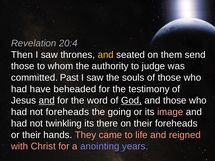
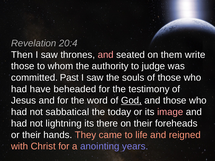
and colour: yellow -> pink (106, 55)
send: send -> write (195, 55)
and underline: present -> none (47, 101)
not foreheads: foreheads -> sabbatical (67, 112)
going: going -> today (119, 112)
twinkling: twinkling -> lightning (64, 124)
